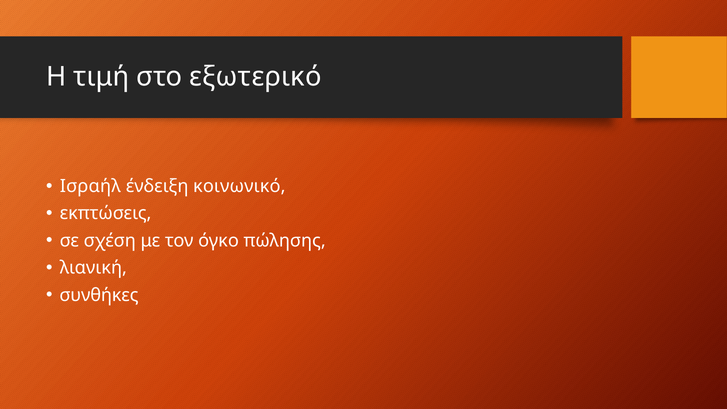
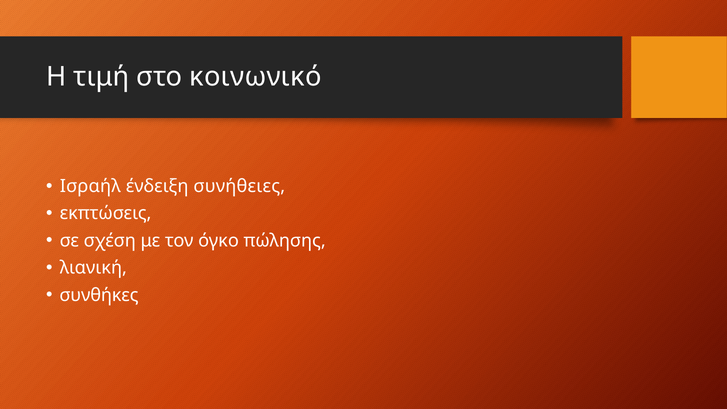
εξωτερικό: εξωτερικό -> κοινωνικό (255, 77)
κοινωνικό: κοινωνικό -> συνήθειες (239, 186)
